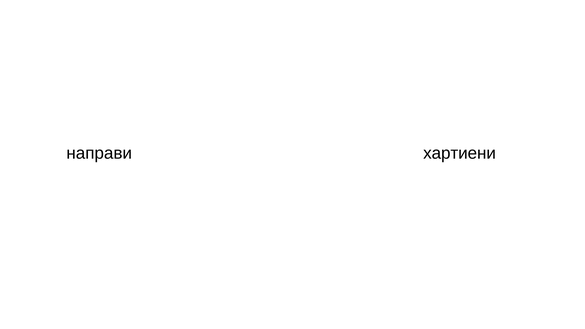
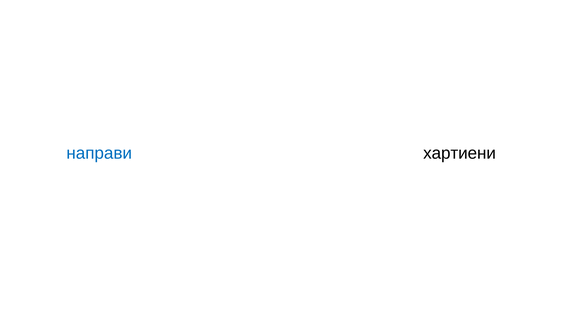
направи colour: black -> blue (99, 153)
